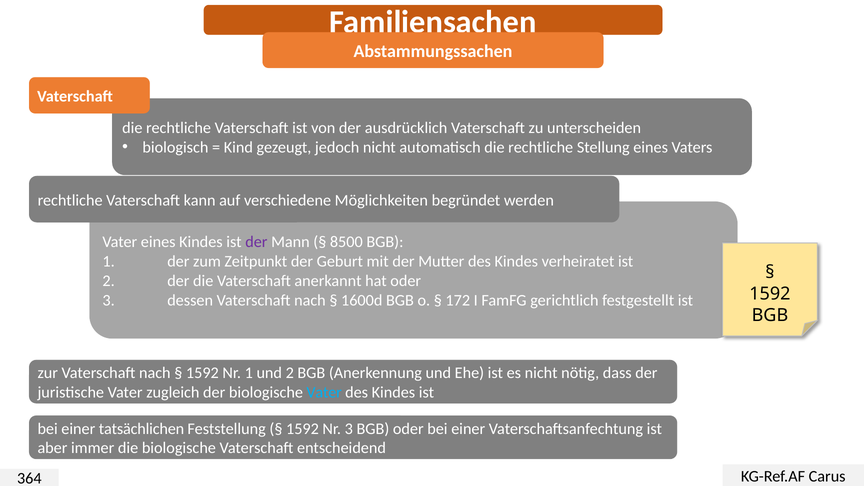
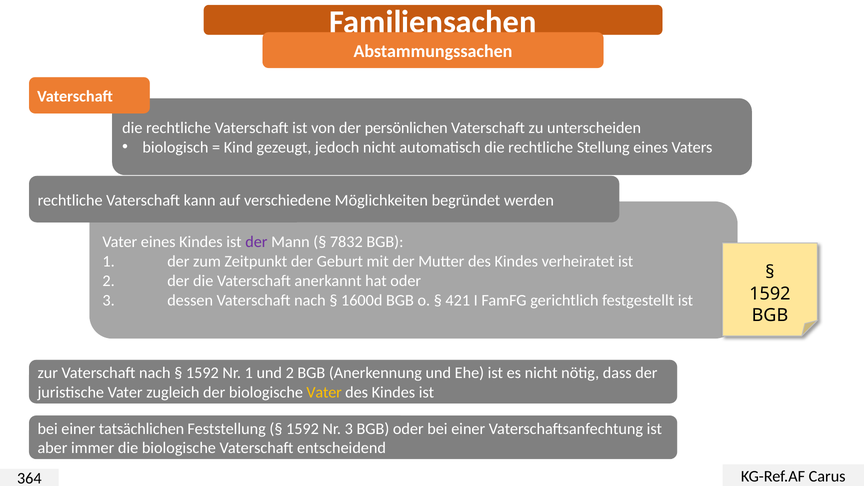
ausdrücklich: ausdrücklich -> persönlichen (406, 128)
8500: 8500 -> 7832 (346, 242)
172: 172 -> 421 (458, 300)
Vater colour: light blue -> yellow (324, 392)
